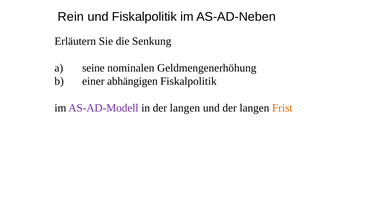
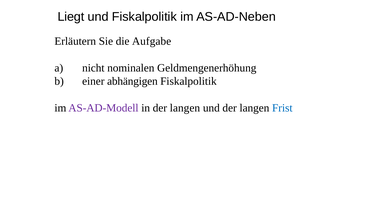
Rein: Rein -> Liegt (71, 17)
Senkung: Senkung -> Aufgabe (152, 41)
seine: seine -> nicht (93, 68)
Frist colour: orange -> blue (282, 108)
